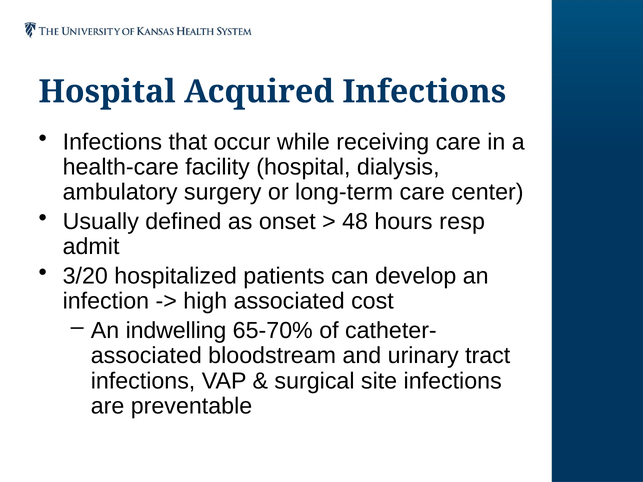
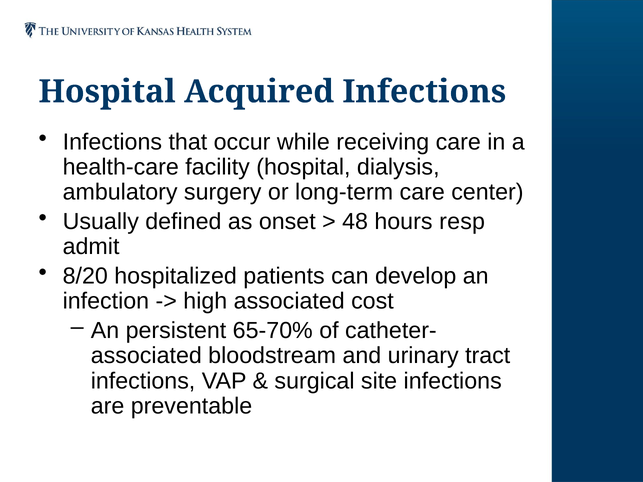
3/20: 3/20 -> 8/20 (85, 276)
indwelling: indwelling -> persistent (176, 331)
